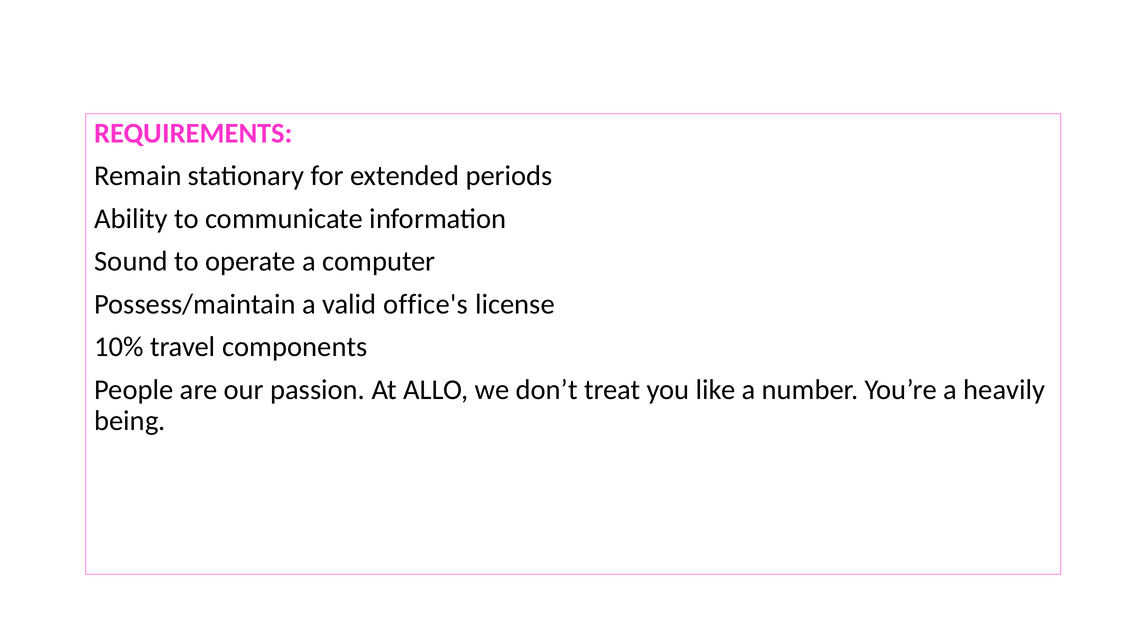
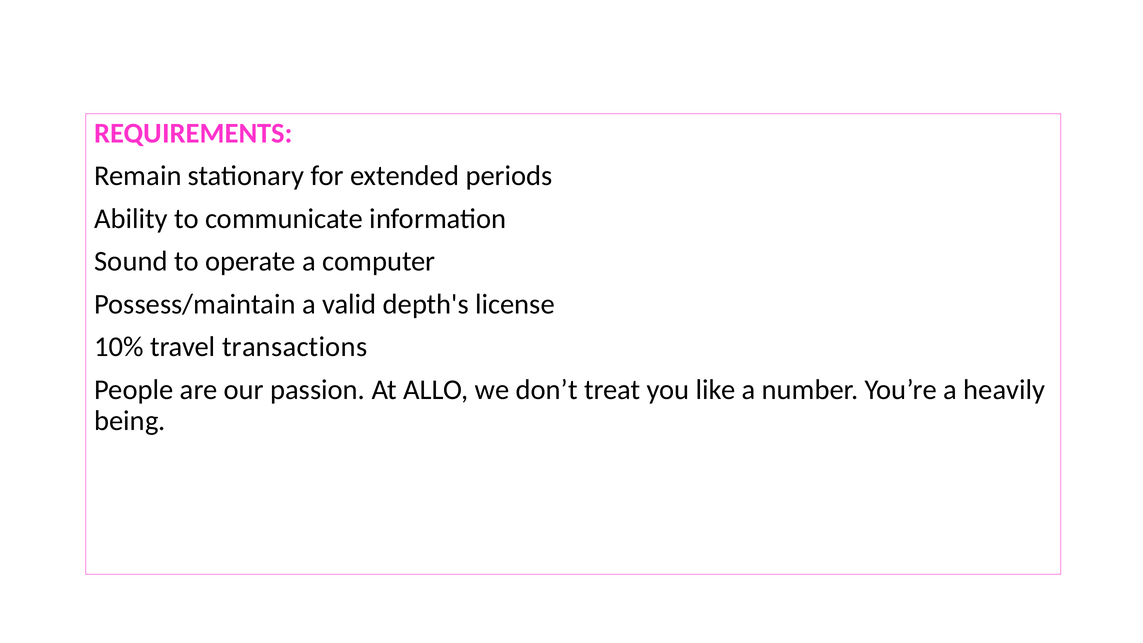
office's: office's -> depth's (426, 304)
components: components -> transactions (295, 347)
